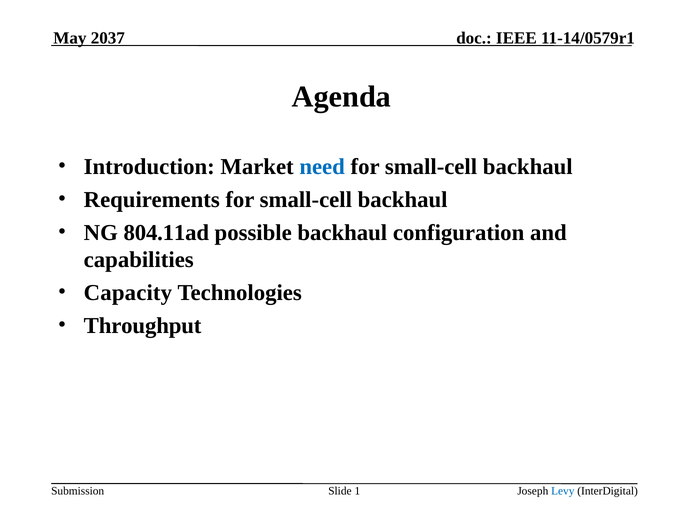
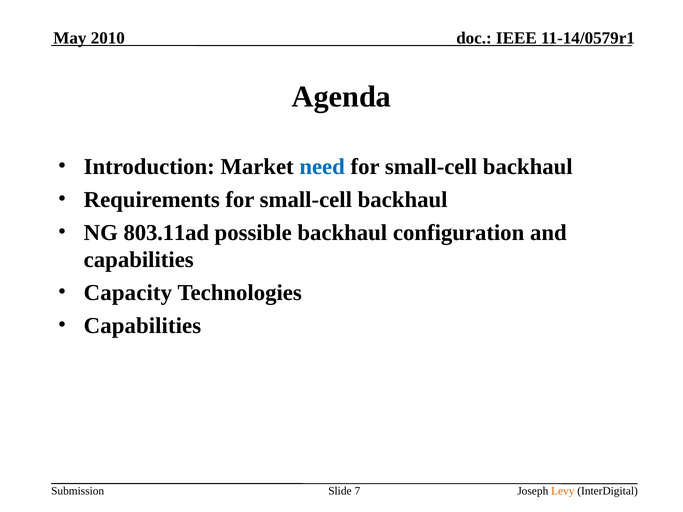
2037: 2037 -> 2010 (108, 38)
804.11ad: 804.11ad -> 803.11ad (166, 233)
Throughput: Throughput -> Capabilities (142, 326)
1: 1 -> 7 (357, 491)
Levy colour: blue -> orange (563, 491)
